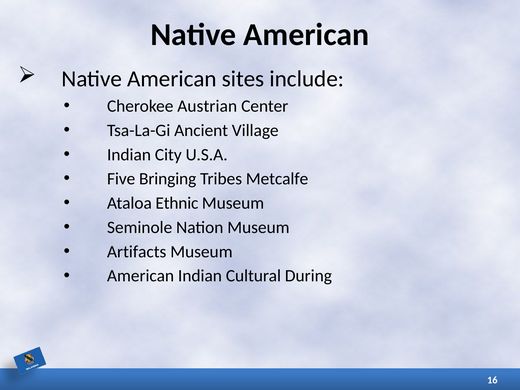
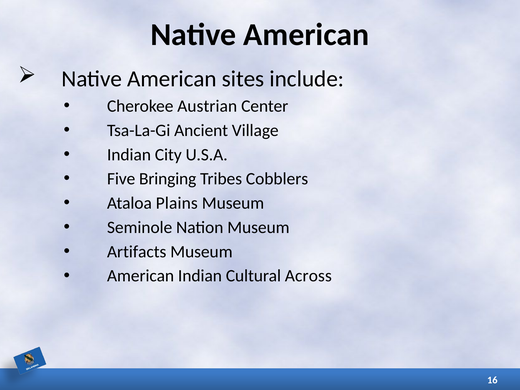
Metcalfe: Metcalfe -> Cobblers (277, 179)
Ethnic: Ethnic -> Plains (177, 203)
During: During -> Across (308, 276)
